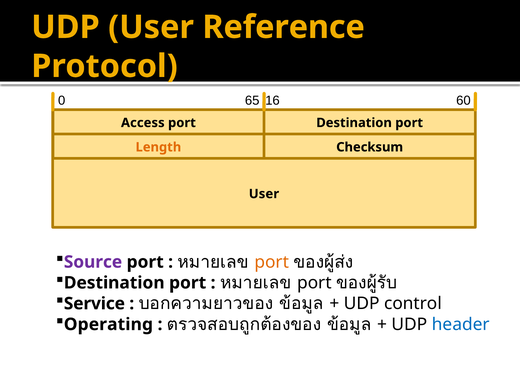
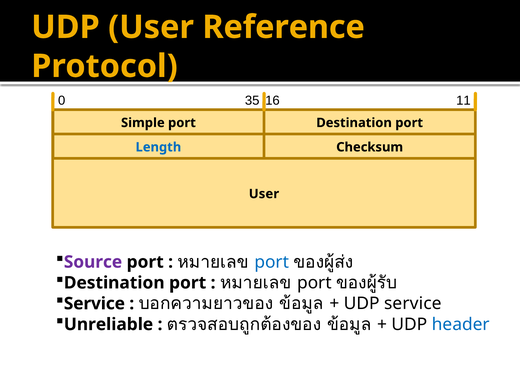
65: 65 -> 35 (252, 101)
60: 60 -> 11 (463, 101)
Access: Access -> Simple (143, 123)
Length colour: orange -> blue (158, 147)
port colour: orange -> blue (272, 262)
UDP control: control -> service (413, 304)
Operating: Operating -> Unreliable (108, 324)
